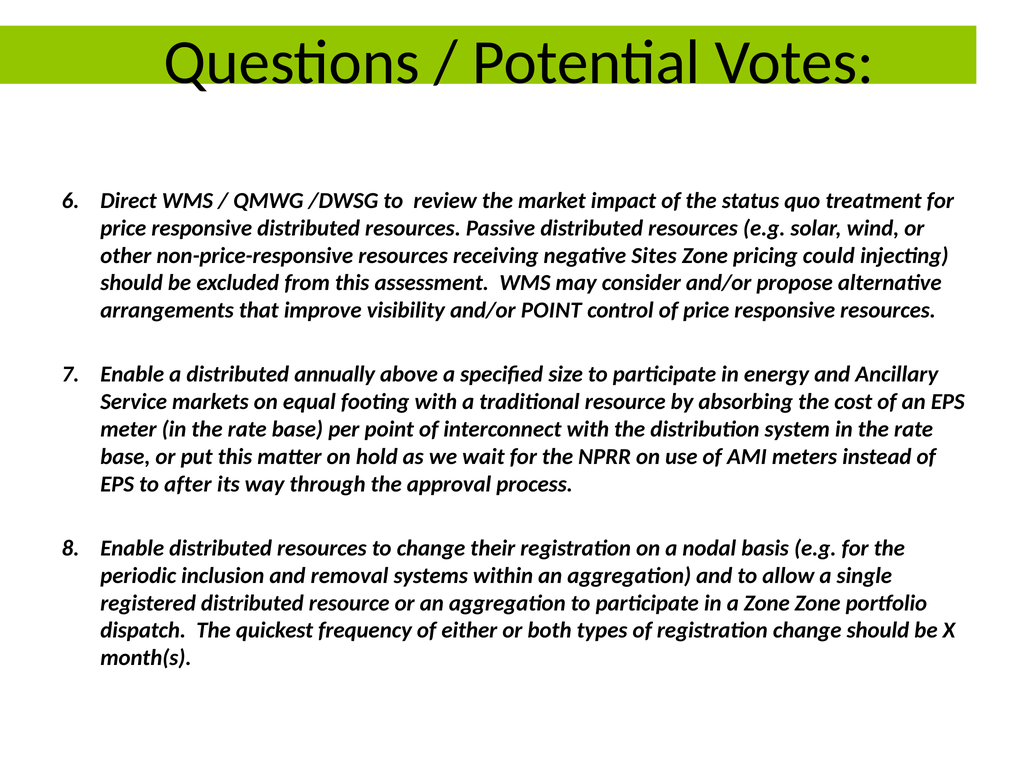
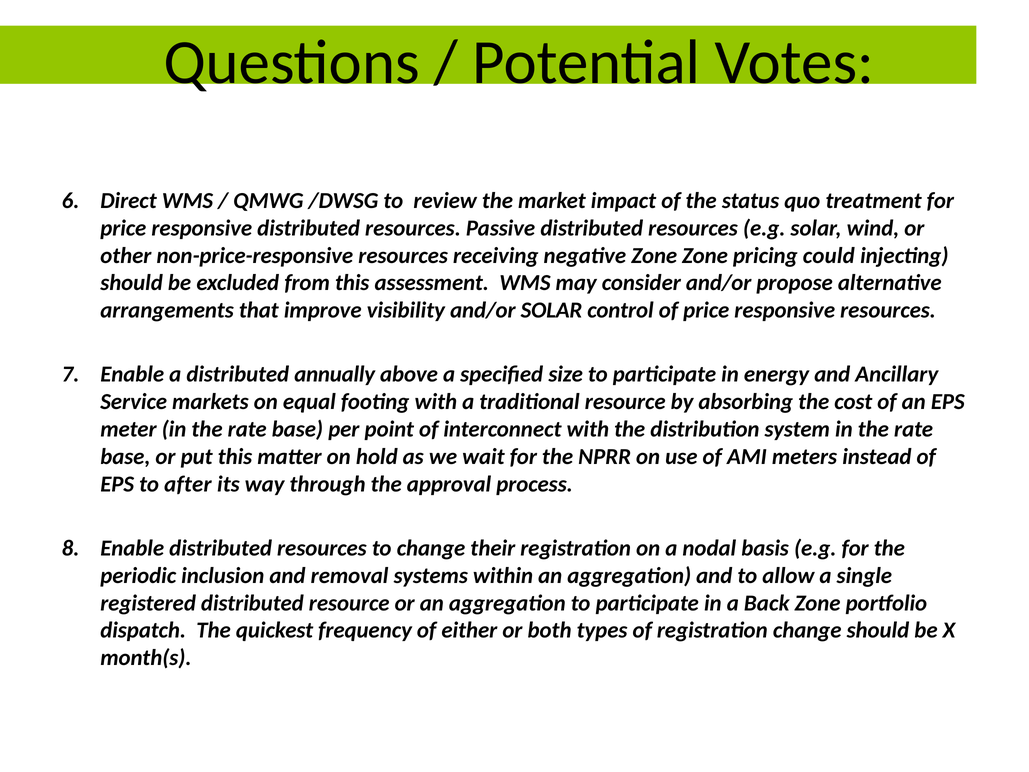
negative Sites: Sites -> Zone (654, 255)
and/or POINT: POINT -> SOLAR (552, 310)
a Zone: Zone -> Back (767, 603)
